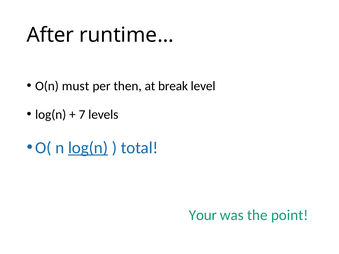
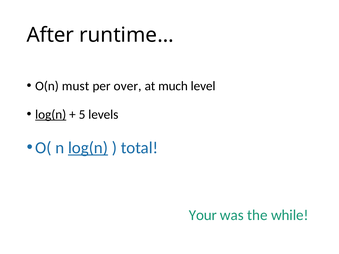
then: then -> over (128, 86)
break: break -> much (173, 86)
log(n underline: none -> present (51, 115)
7: 7 -> 5 (82, 115)
point: point -> while (290, 215)
